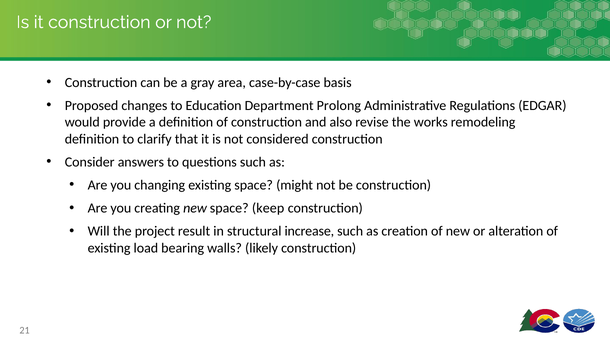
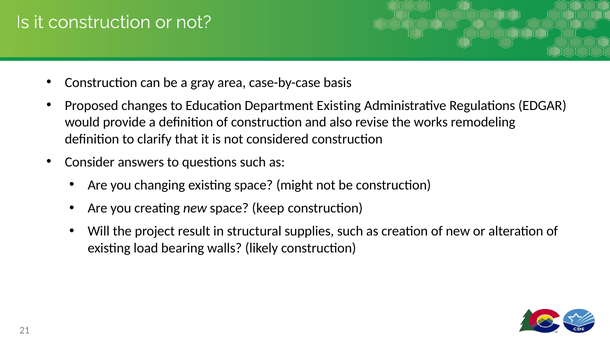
Department Prolong: Prolong -> Existing (339, 106)
increase: increase -> supplies (309, 231)
